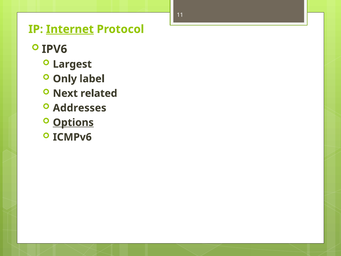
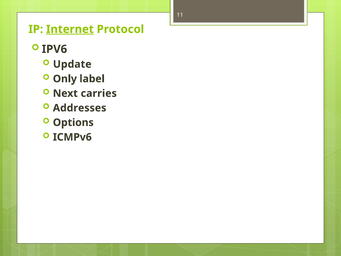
Largest: Largest -> Update (72, 64)
related: related -> carries (99, 93)
Options underline: present -> none (73, 122)
